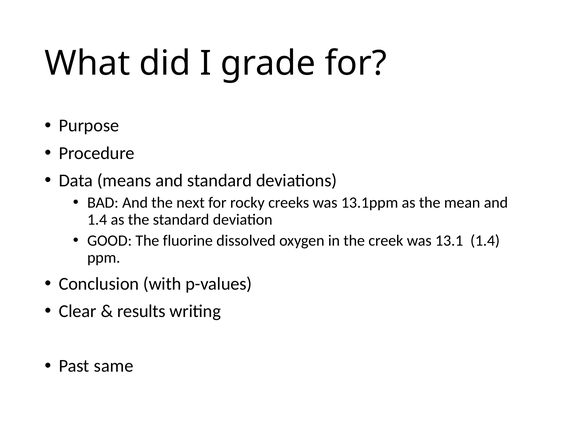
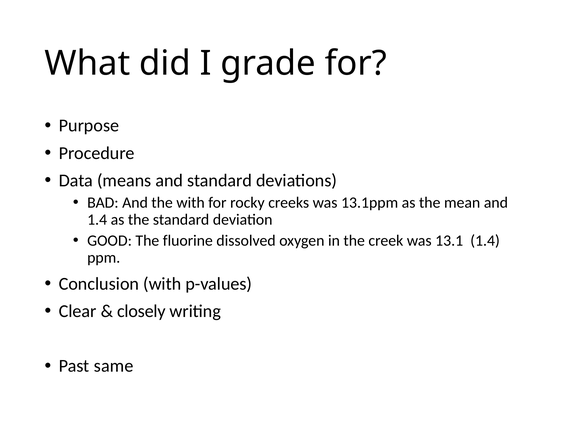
the next: next -> with (191, 203)
results: results -> closely (141, 311)
